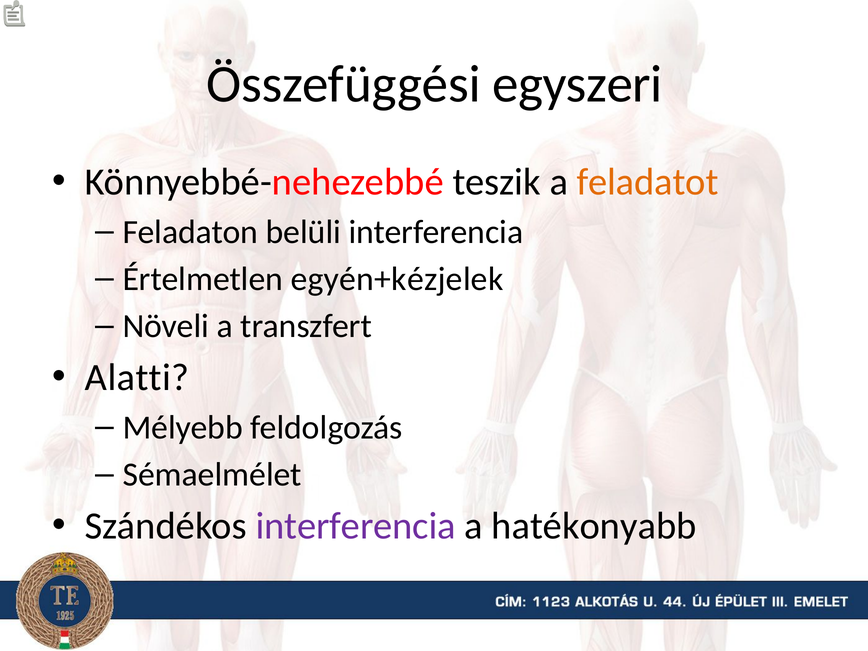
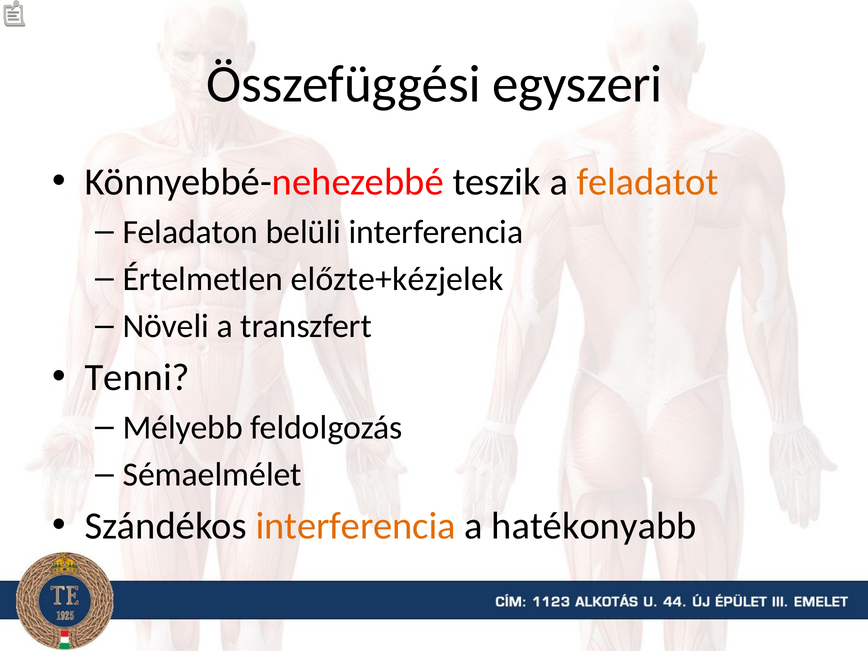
egyén+kézjelek: egyén+kézjelek -> előzte+kézjelek (397, 279)
Alatti: Alatti -> Tenni (137, 378)
interferencia colour: purple -> orange (356, 526)
